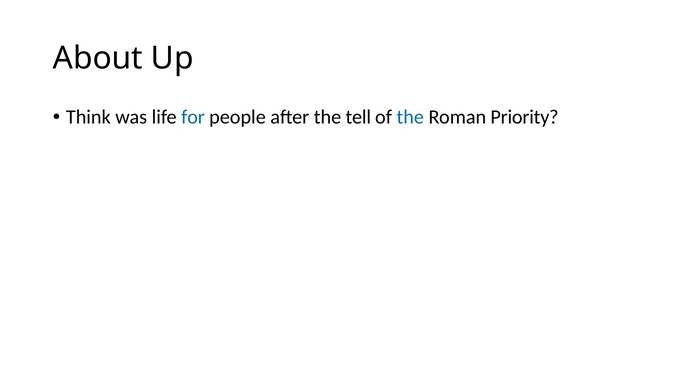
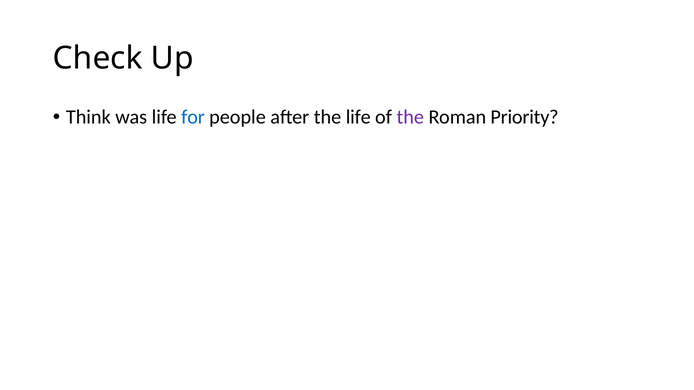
About: About -> Check (98, 58)
the tell: tell -> life (358, 117)
the colour: blue -> purple (410, 117)
